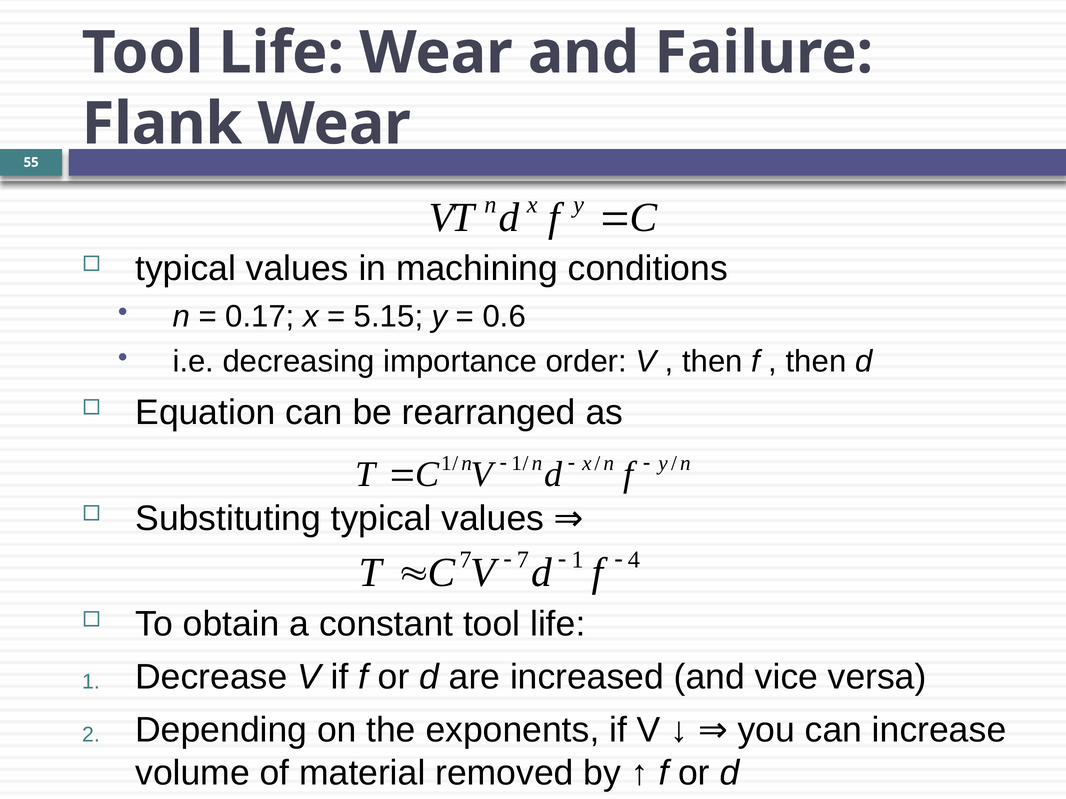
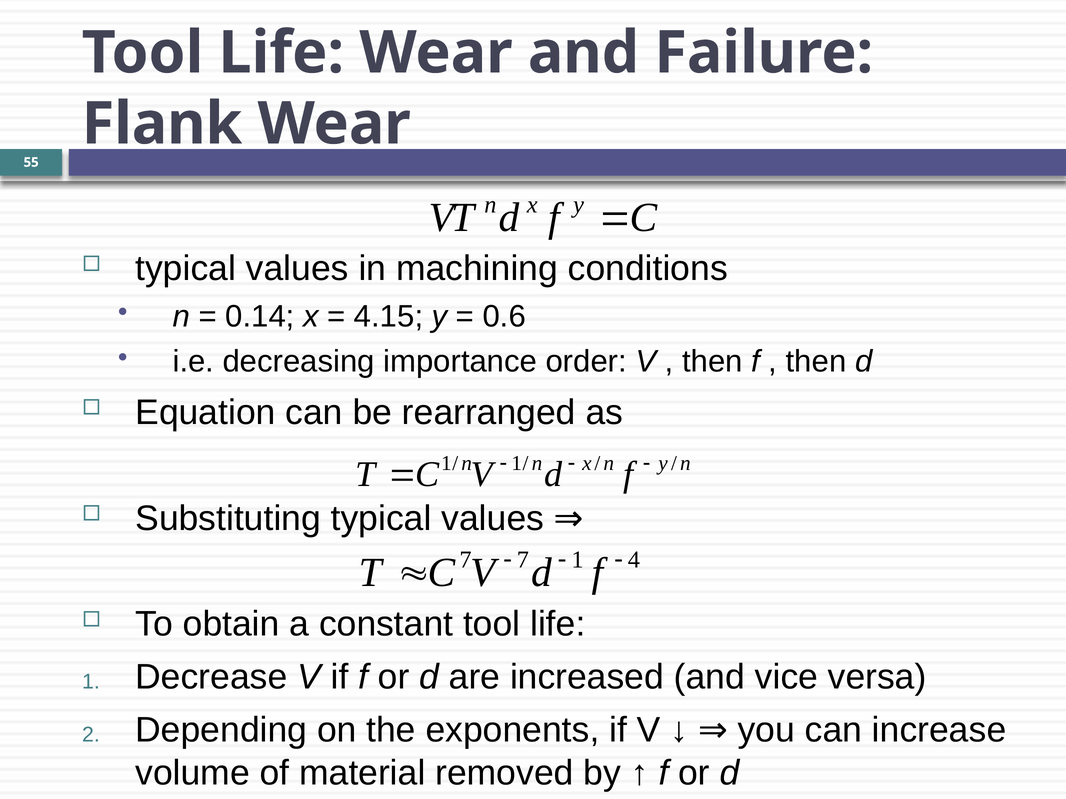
0.17: 0.17 -> 0.14 (260, 317)
5.15: 5.15 -> 4.15 (389, 317)
